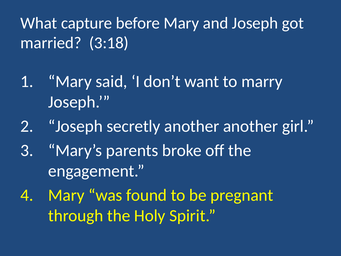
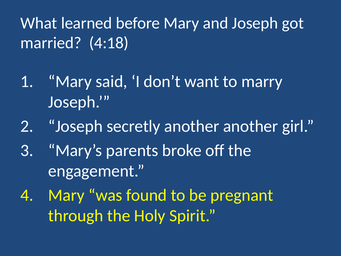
capture: capture -> learned (87, 23)
3:18: 3:18 -> 4:18 (109, 43)
